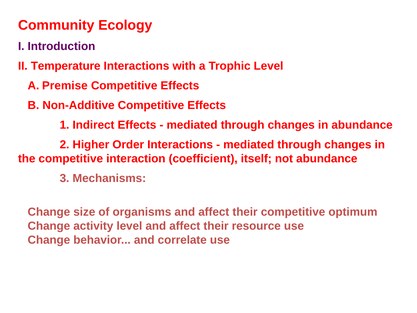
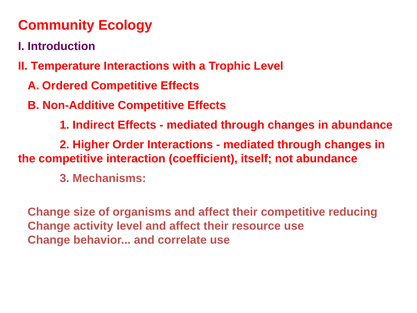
Premise: Premise -> Ordered (65, 86)
optimum: optimum -> reducing (353, 212)
